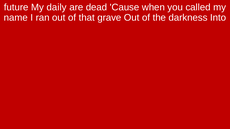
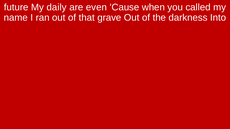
dead: dead -> even (96, 7)
